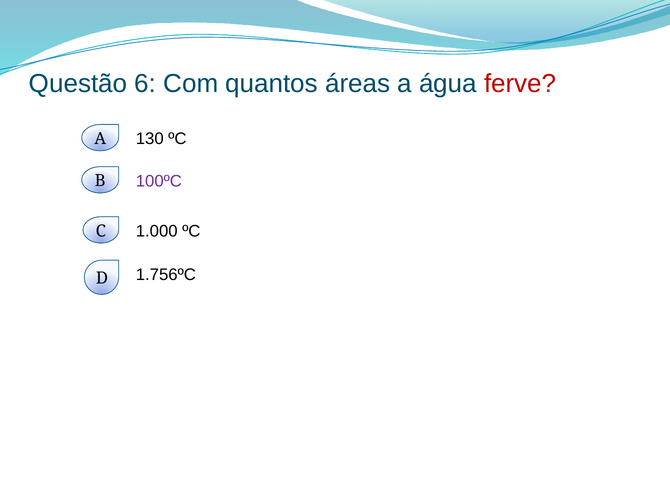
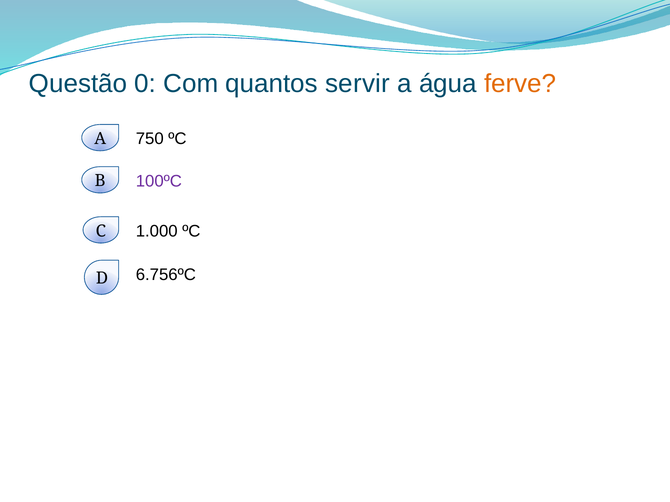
6: 6 -> 0 (145, 84)
áreas: áreas -> servir (358, 84)
ferve colour: red -> orange (520, 84)
130: 130 -> 750 (150, 139)
1.756ºC: 1.756ºC -> 6.756ºC (166, 275)
